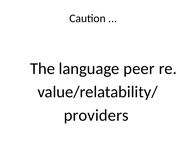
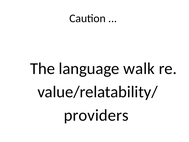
peer: peer -> walk (139, 68)
